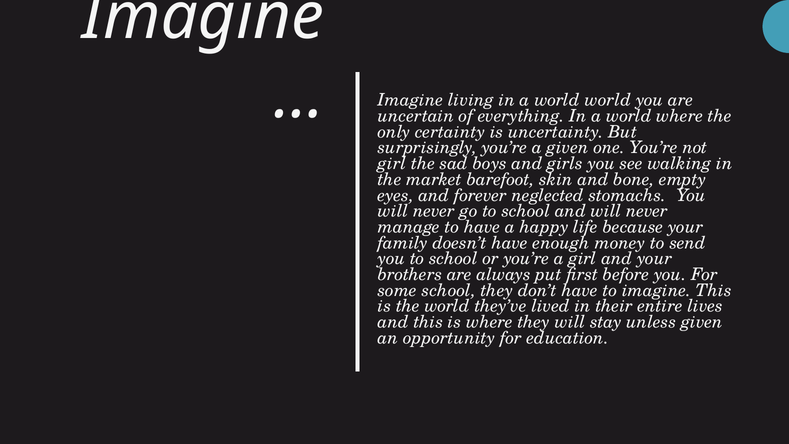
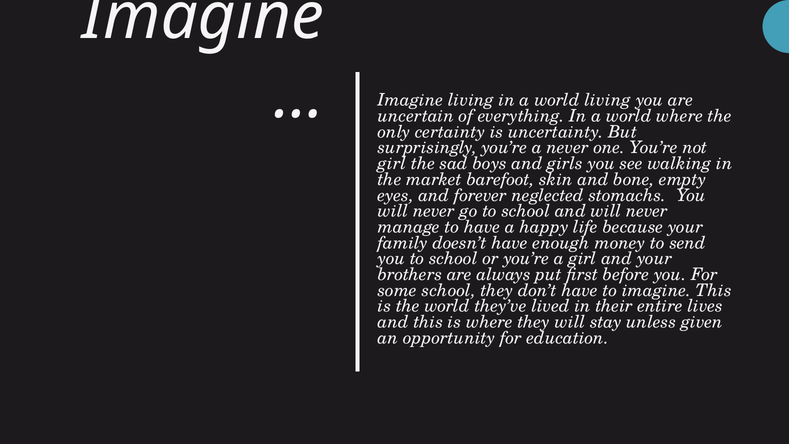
world world: world -> living (608, 100)
a given: given -> never (568, 148)
